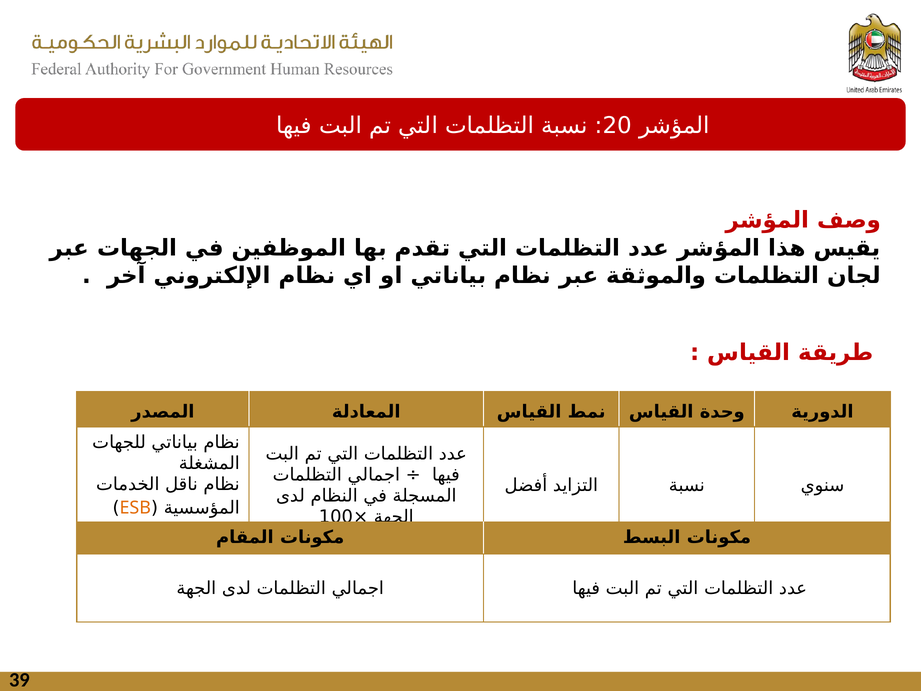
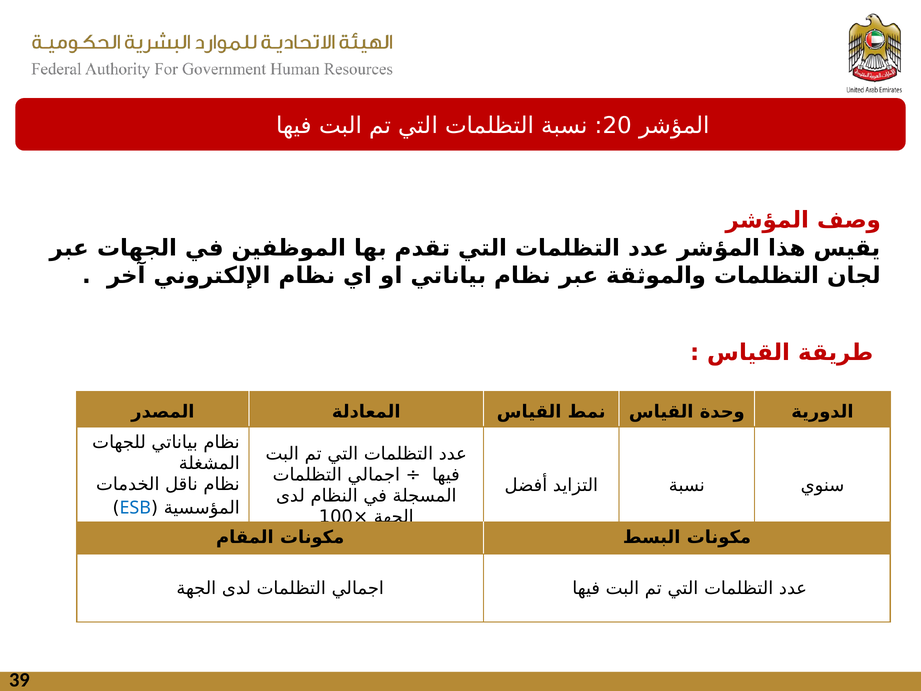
ESB colour: orange -> blue (135, 508)
